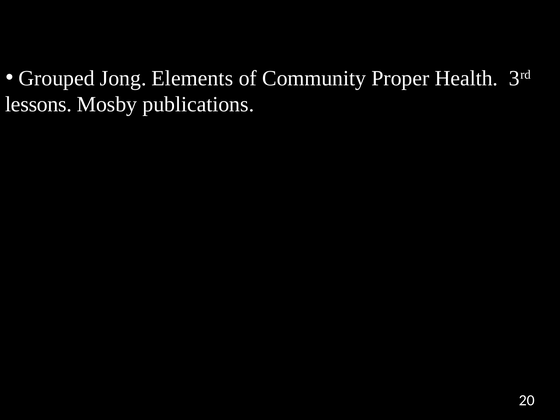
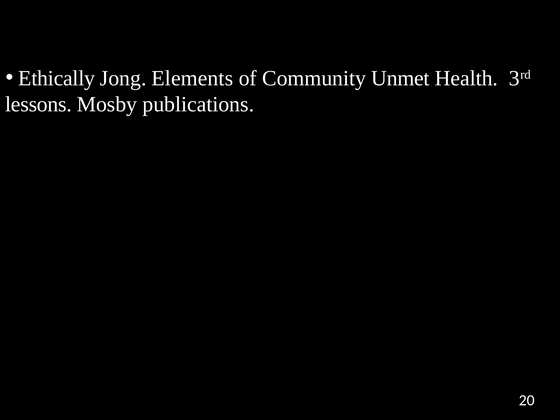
Grouped: Grouped -> Ethically (57, 78)
Proper: Proper -> Unmet (401, 78)
